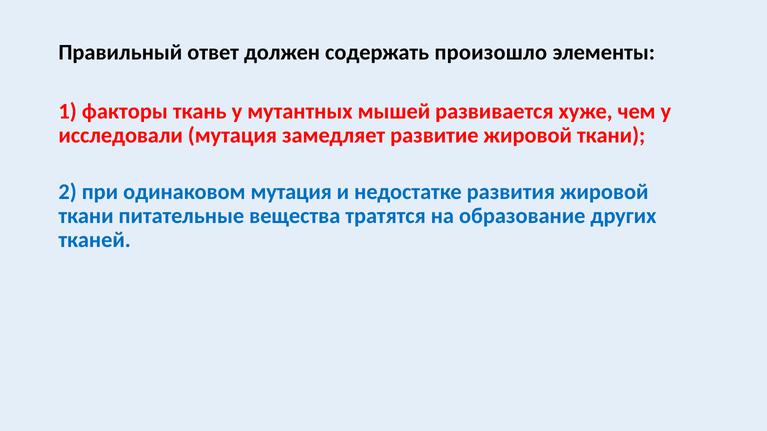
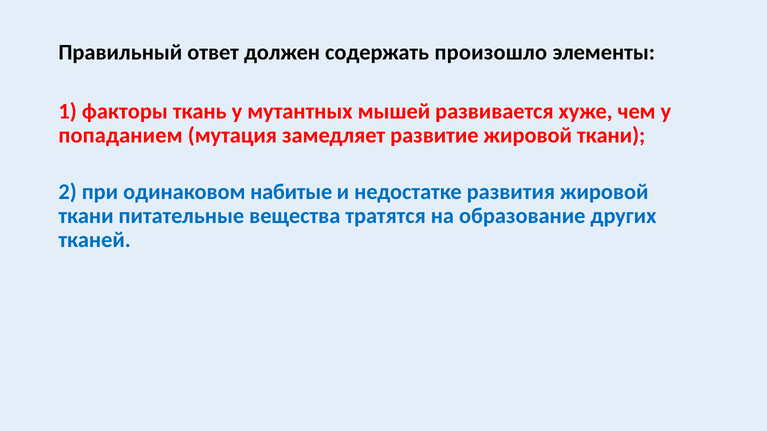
исследовали: исследовали -> попаданием (121, 135)
одинаковом мутация: мутация -> набитые (291, 192)
